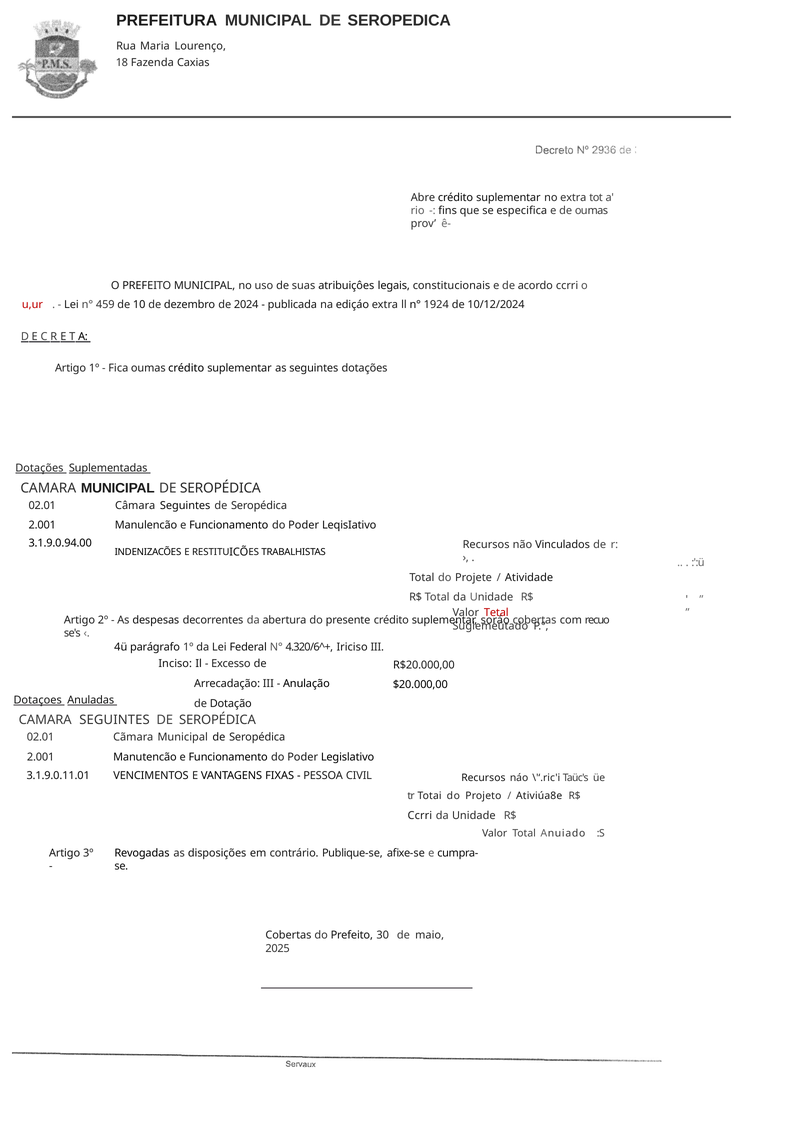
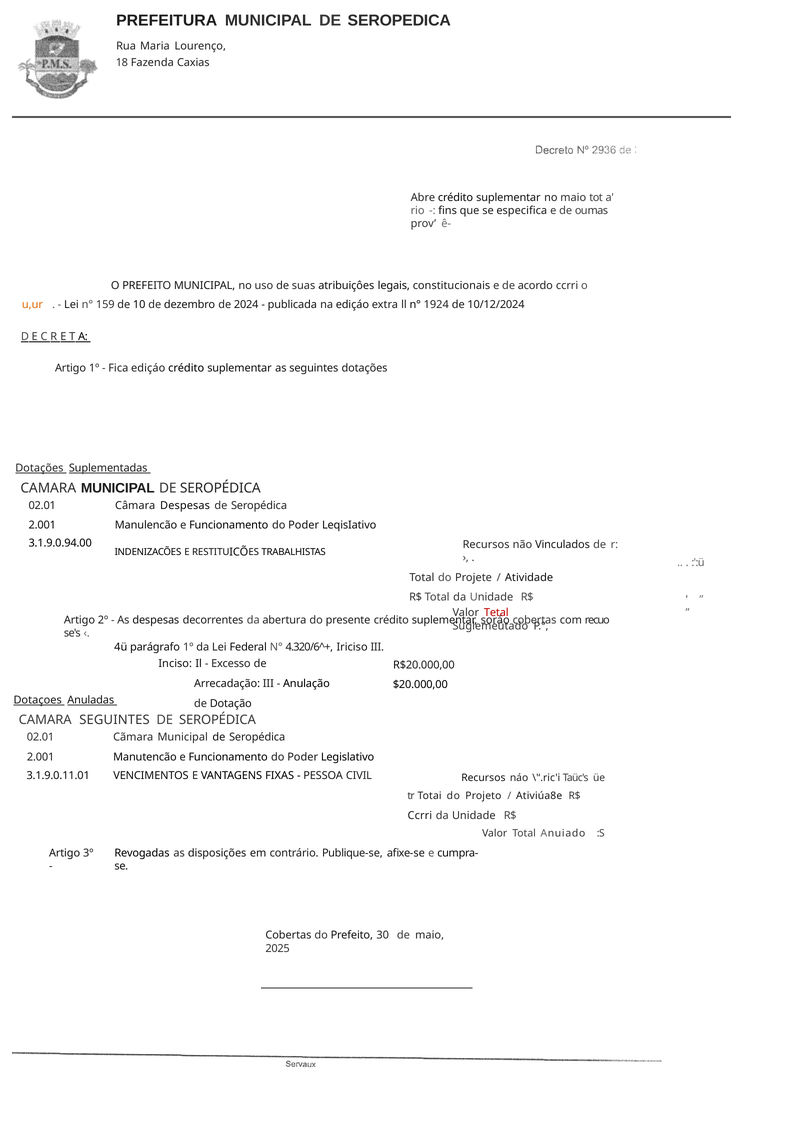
no extra: extra -> maio (573, 198)
u,ur colour: red -> orange (32, 305)
459: 459 -> 159 (105, 305)
Fica oumas: oumas -> ediçáo (148, 368)
Câmara Seguintes: Seguintes -> Despesas (185, 506)
